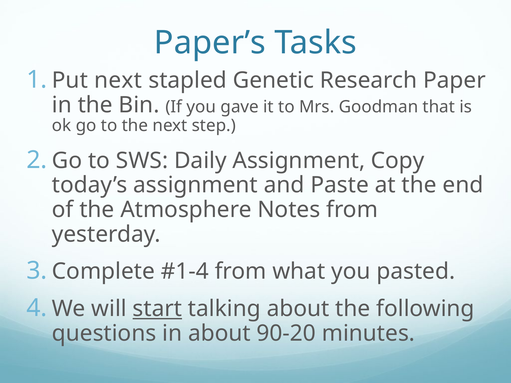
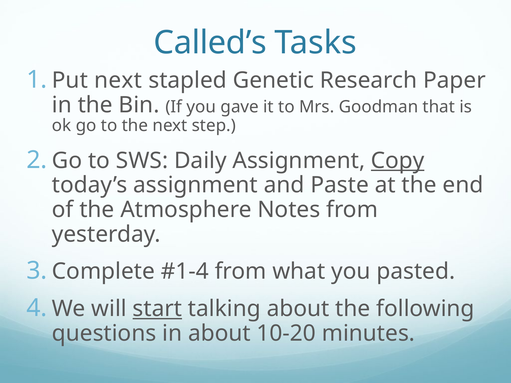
Paper’s: Paper’s -> Called’s (210, 43)
Copy underline: none -> present (398, 161)
90-20: 90-20 -> 10-20 (286, 334)
